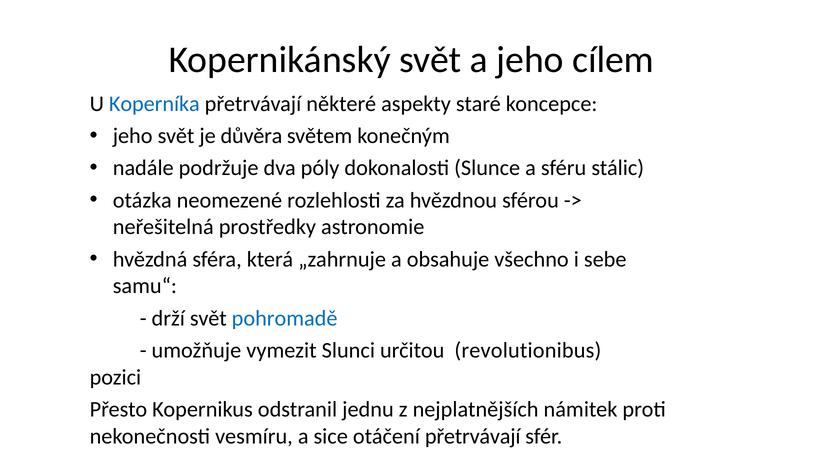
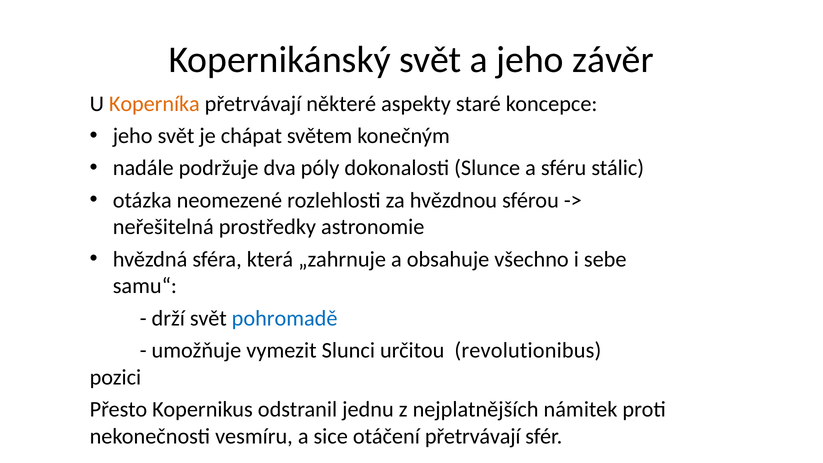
cílem: cílem -> závěr (613, 60)
Koperníka colour: blue -> orange (154, 104)
důvěra: důvěra -> chápat (251, 136)
